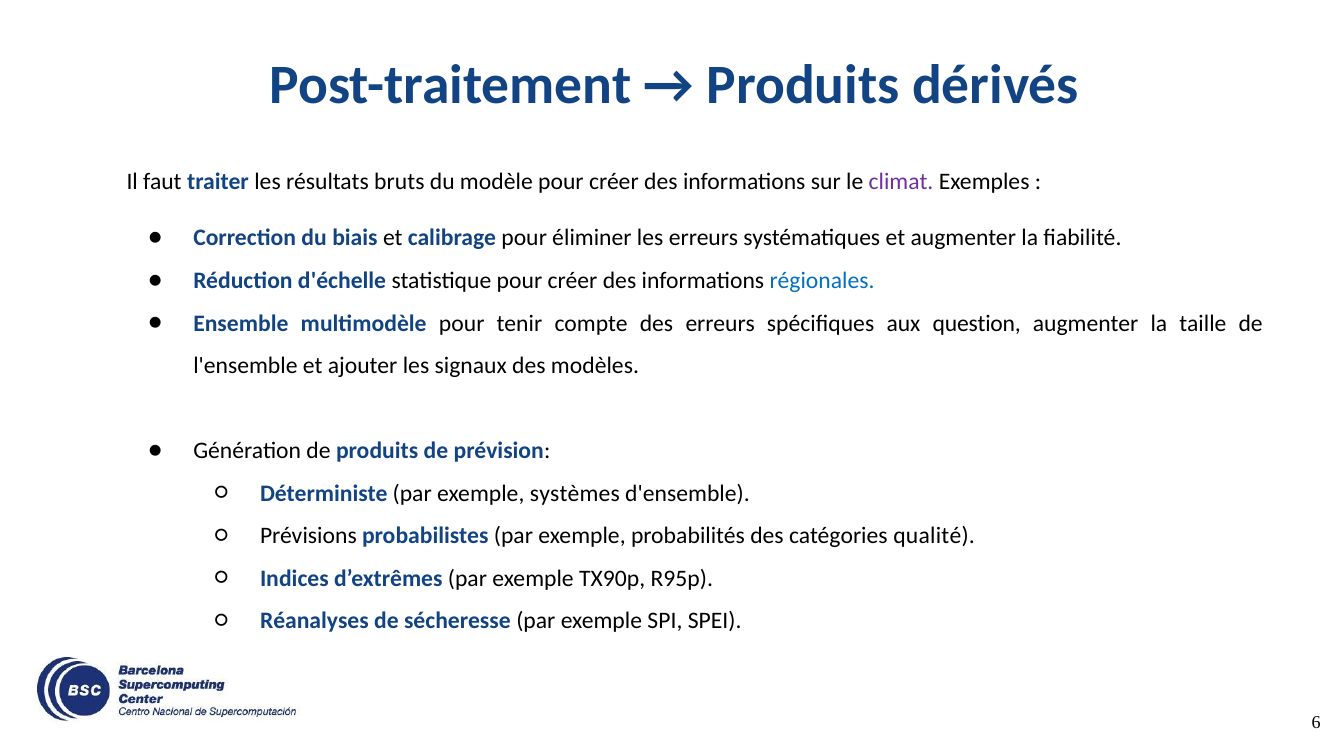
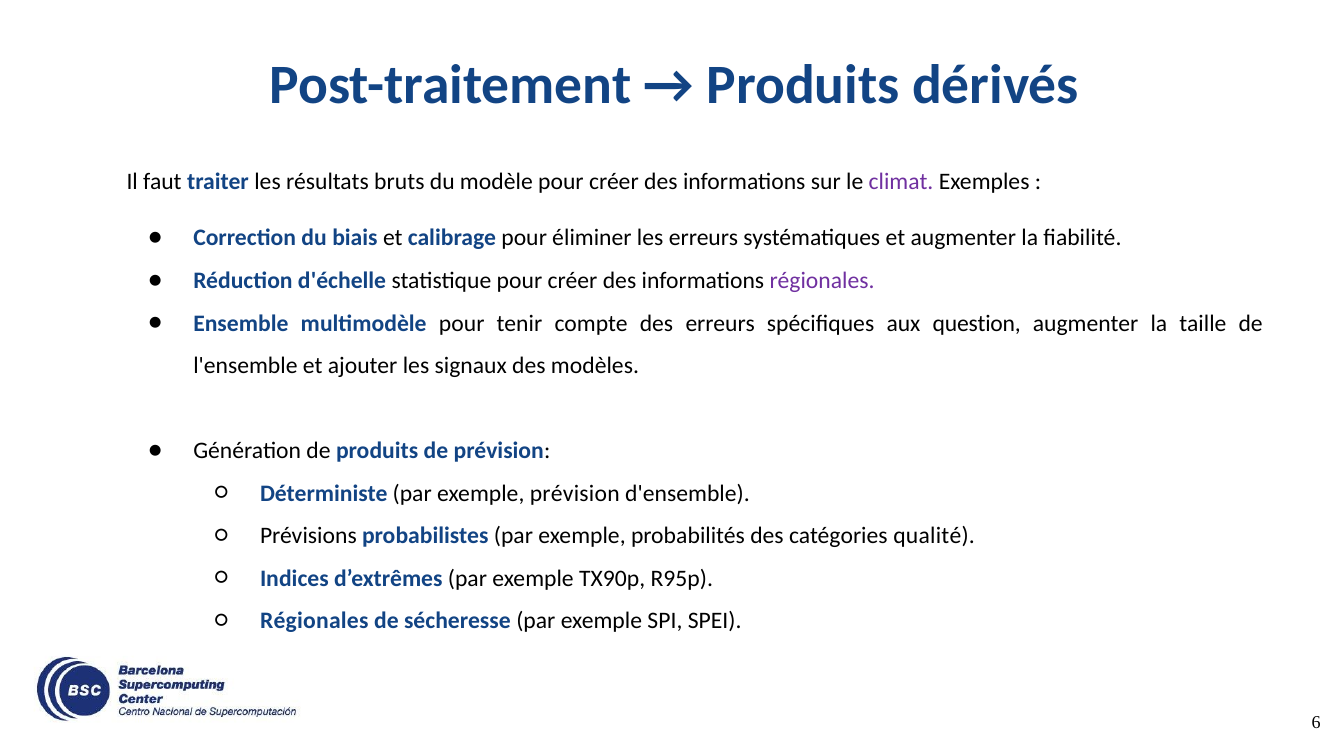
régionales colour: blue -> purple (822, 281)
exemple systèmes: systèmes -> prévision (575, 494)
Réanalyses: Réanalyses -> Régionales (314, 621)
